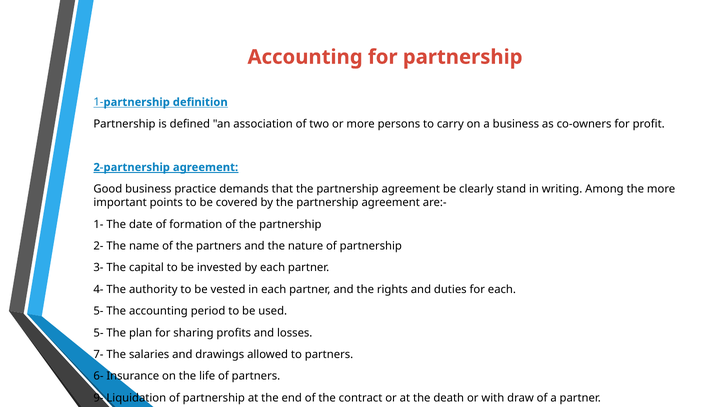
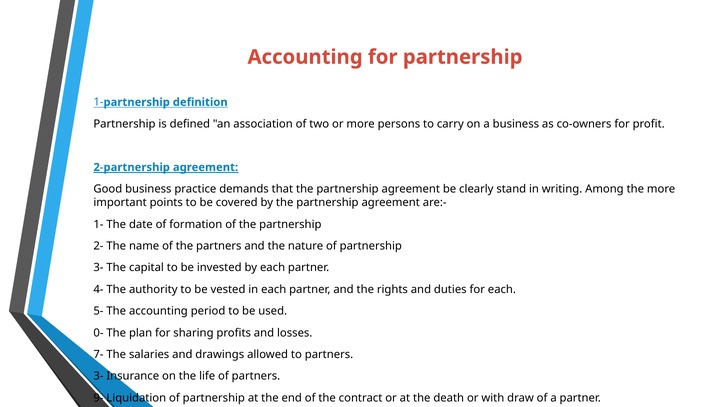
5-: 5- -> 0- (98, 333)
6-: 6- -> 3- (98, 376)
